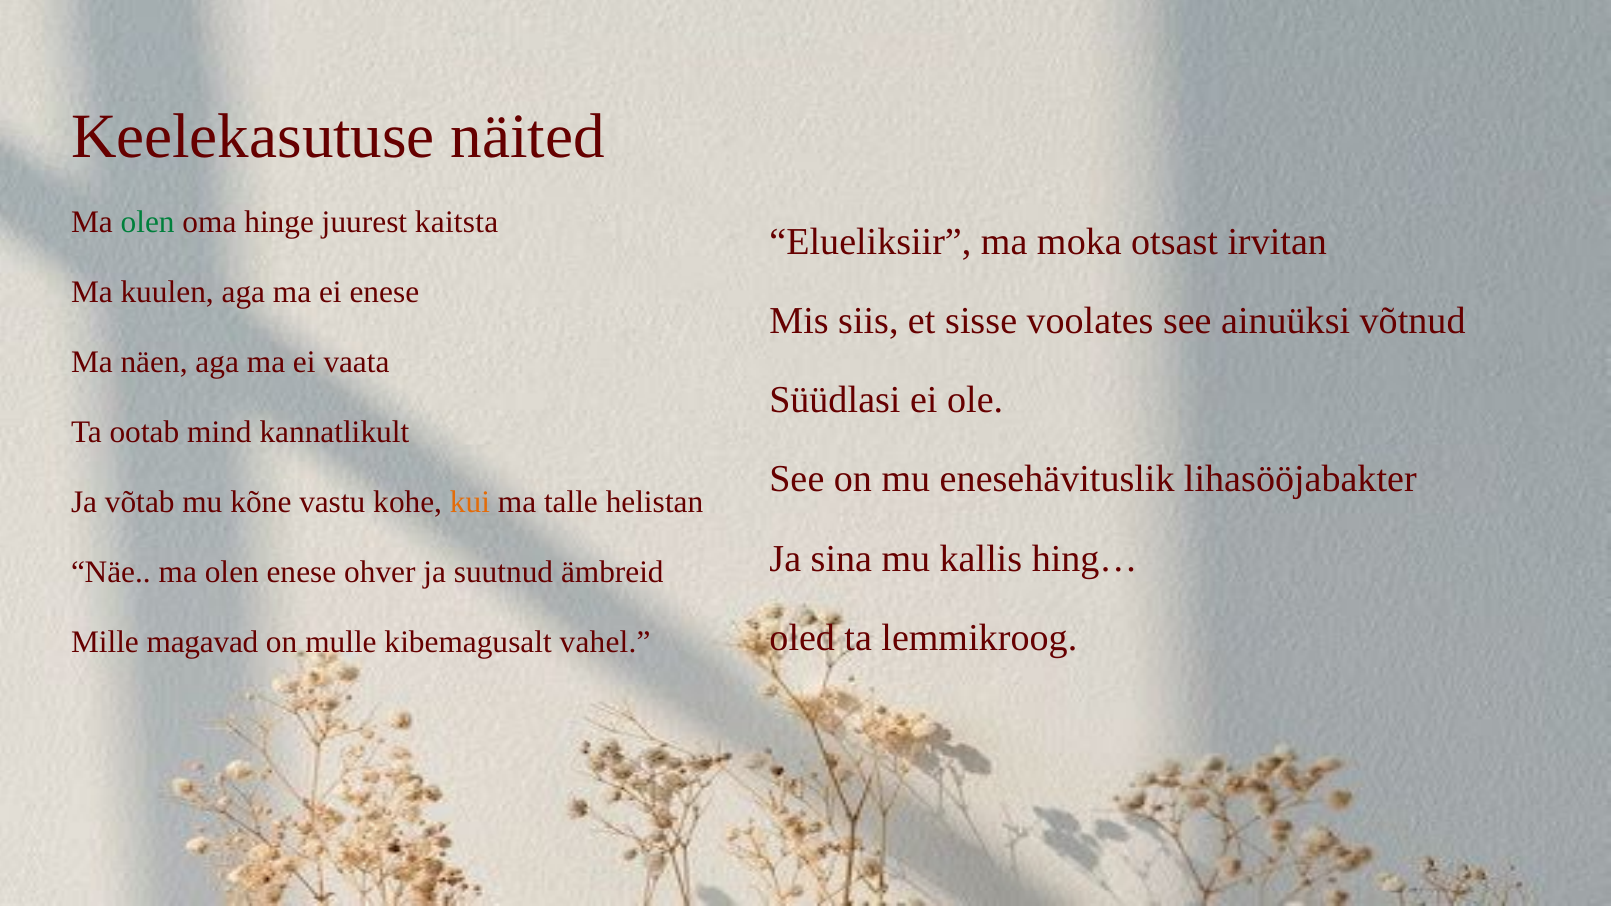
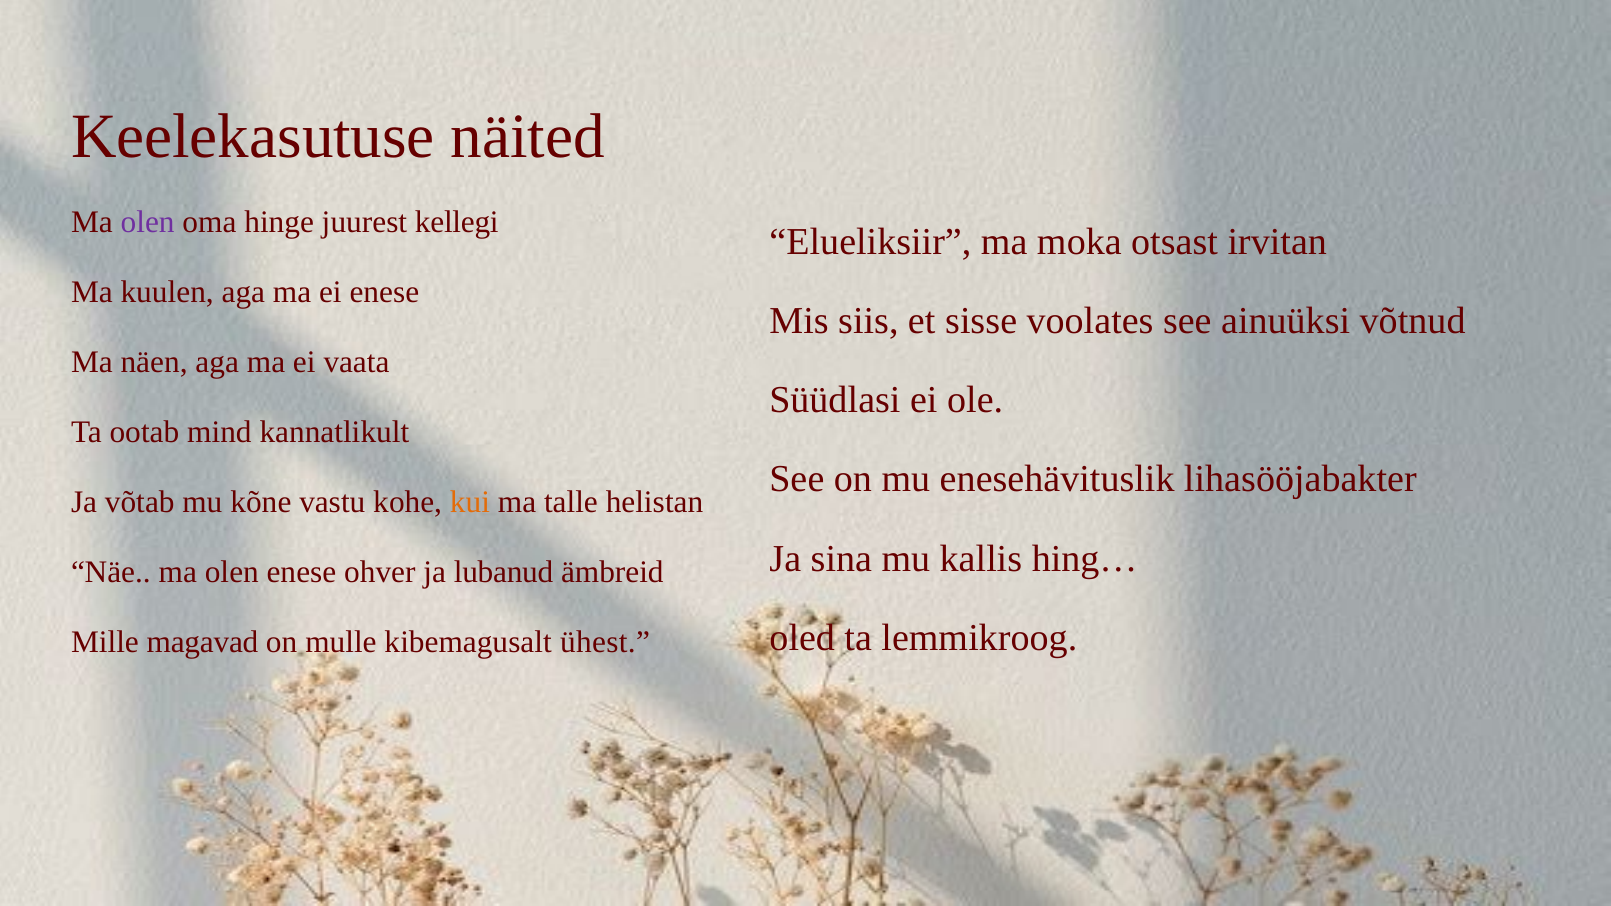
olen colour: green -> purple (148, 222)
kaitsta: kaitsta -> kellegi (457, 222)
suutnud: suutnud -> lubanud (504, 572)
vahel: vahel -> ühest (605, 642)
